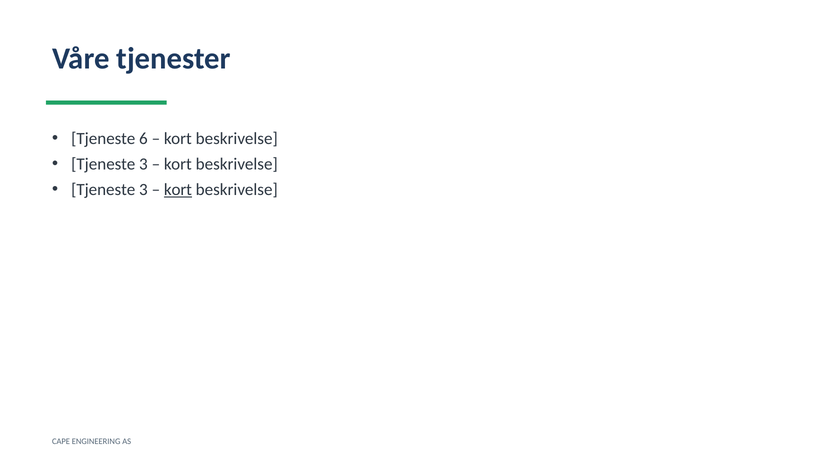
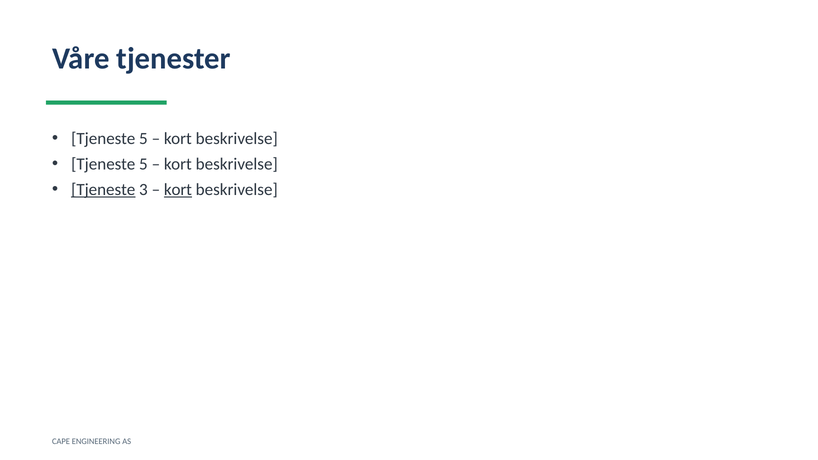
6: 6 -> 5 (143, 139)
3: 3 -> 5 (143, 164)
Tjeneste underline: none -> present (103, 190)
